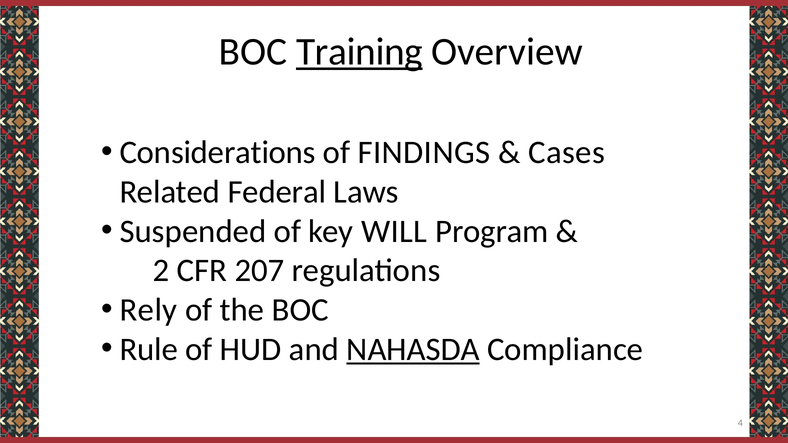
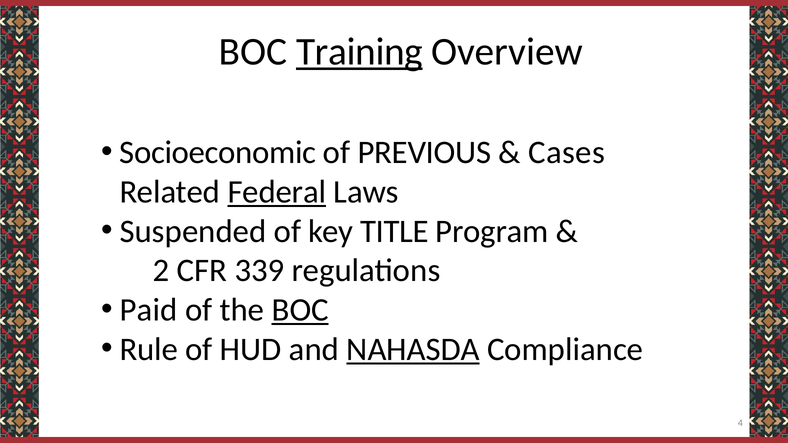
Considerations: Considerations -> Socioeconomic (218, 153)
FINDINGS: FINDINGS -> PREVIOUS (424, 153)
Federal underline: none -> present (277, 192)
WILL: WILL -> TITLE (394, 231)
207: 207 -> 339 (260, 271)
Rely: Rely -> Paid (149, 310)
BOC underline: none -> present (300, 310)
